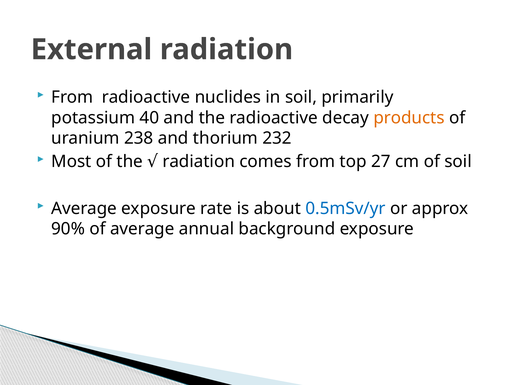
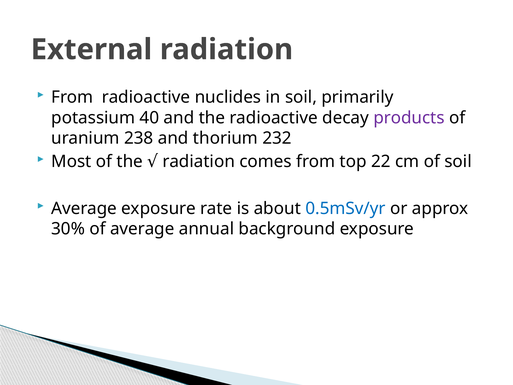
products colour: orange -> purple (409, 118)
27: 27 -> 22 (381, 162)
90%: 90% -> 30% (68, 229)
